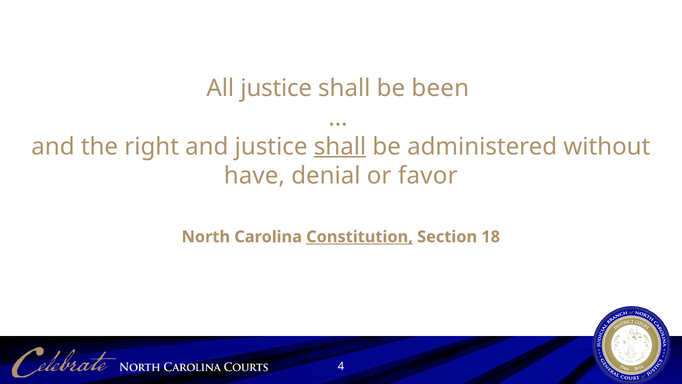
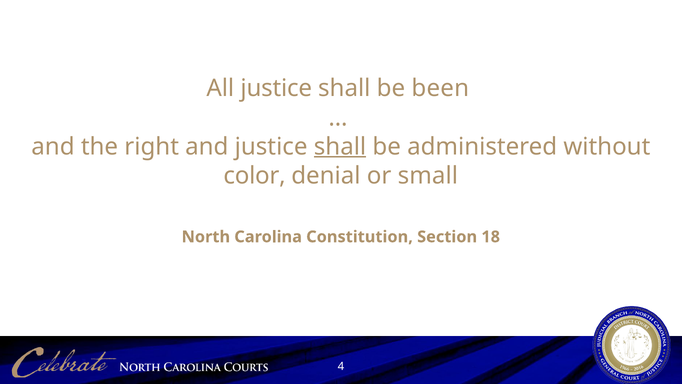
have: have -> color (255, 175)
favor: favor -> small (428, 175)
Constitution underline: present -> none (360, 237)
